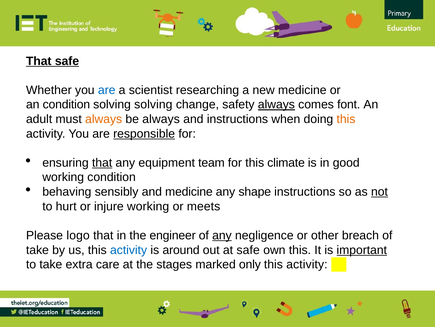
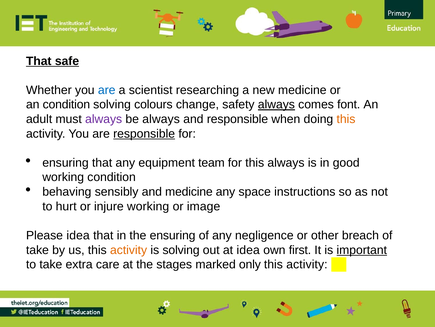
solving solving: solving -> colours (153, 104)
always colour: orange -> purple (104, 119)
and instructions: instructions -> responsible (237, 119)
that underline: present -> none (102, 162)
this climate: climate -> always (286, 162)
shape: shape -> space (255, 191)
not underline: present -> none (379, 191)
meets: meets -> image (204, 206)
Please logo: logo -> idea (78, 235)
the engineer: engineer -> ensuring (173, 235)
any underline: present -> none (222, 235)
activity colour: blue -> orange (129, 249)
is around: around -> solving (181, 249)
at safe: safe -> idea (248, 249)
own this: this -> first (300, 249)
